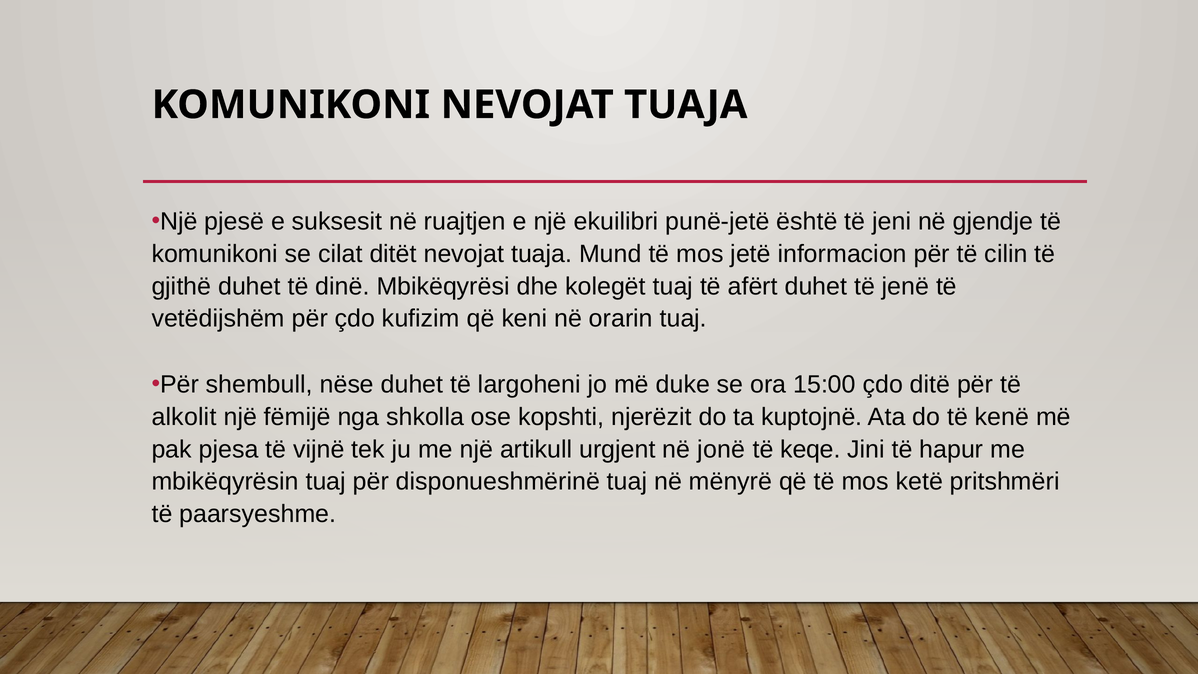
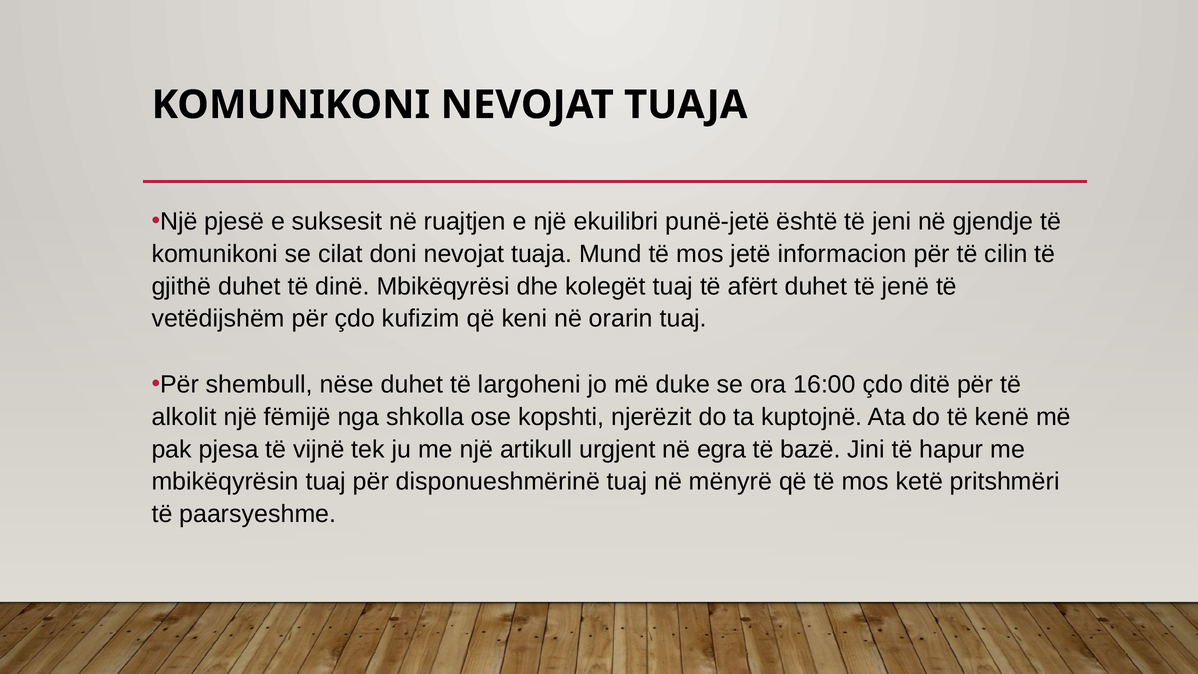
ditët: ditët -> doni (393, 254)
15:00: 15:00 -> 16:00 (825, 385)
jonë: jonë -> egra (722, 449)
keqe: keqe -> bazë (811, 449)
